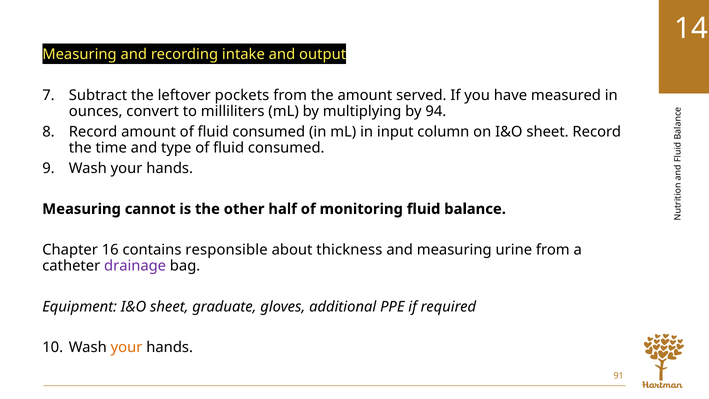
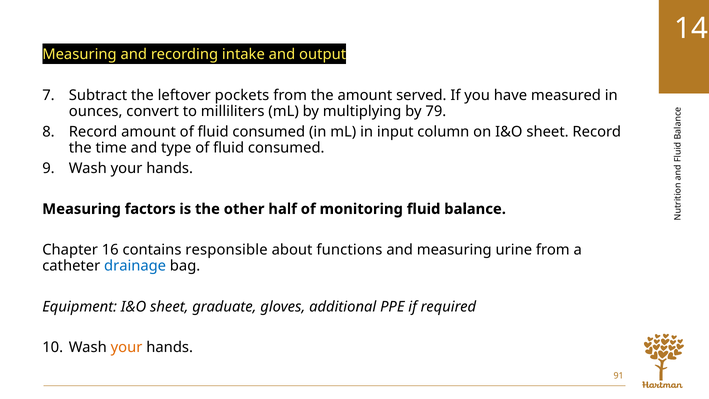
94: 94 -> 79 (436, 111)
cannot: cannot -> factors (150, 209)
thickness: thickness -> functions (349, 250)
drainage colour: purple -> blue (135, 266)
